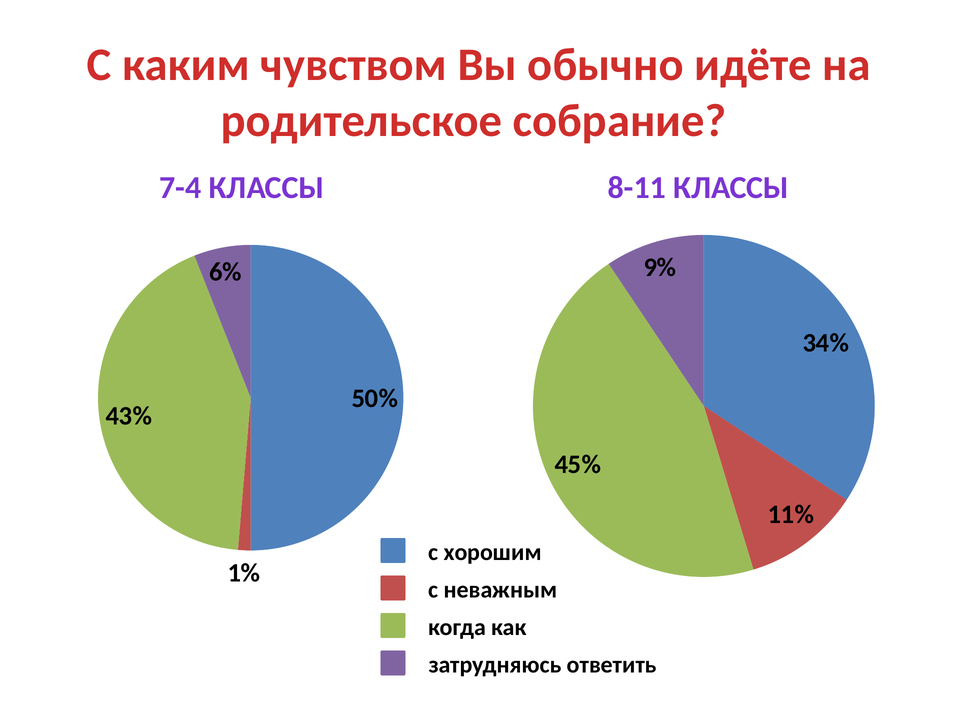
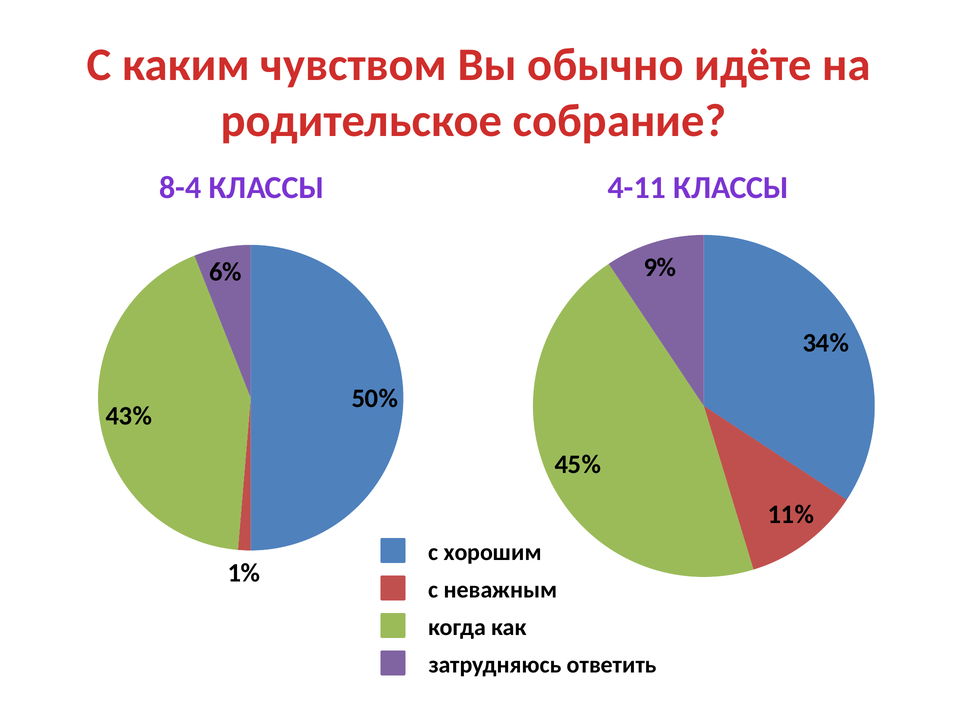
7-4: 7-4 -> 8-4 (180, 187)
8-11: 8-11 -> 4-11 (637, 187)
